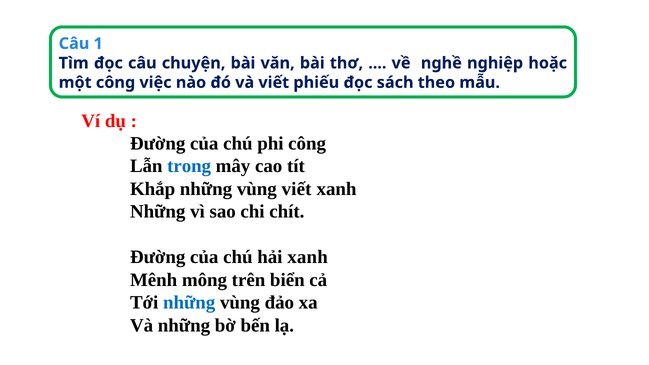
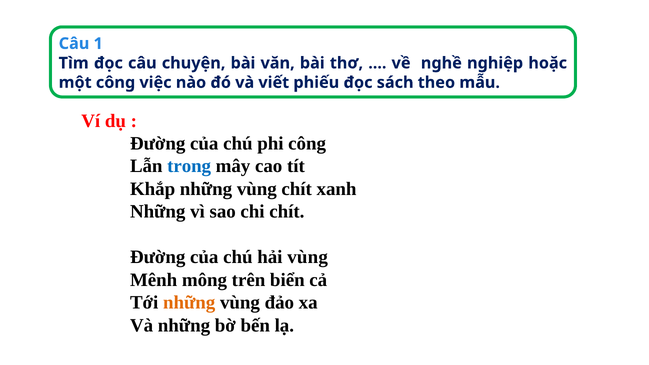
vùng viết: viết -> chít (297, 189)
hải xanh: xanh -> vùng (308, 257)
những colour: blue -> orange (189, 303)
